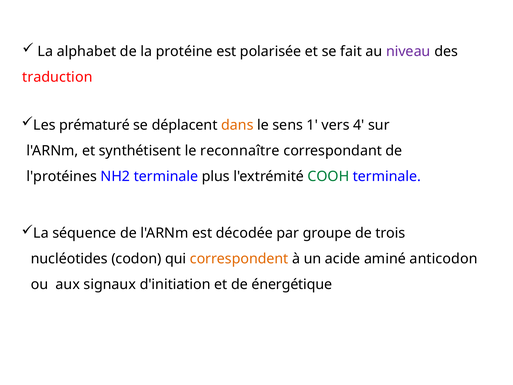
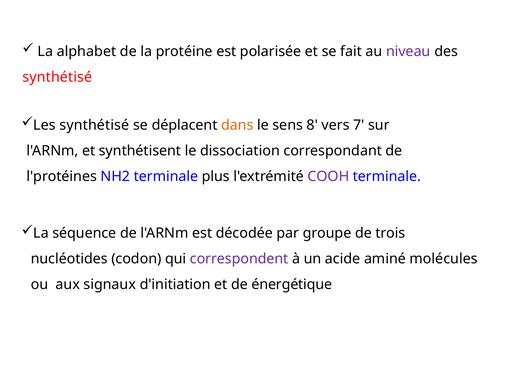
traduction: traduction -> synthétisé (57, 77)
Les prématuré: prématuré -> synthétisé (94, 125)
1: 1 -> 8 (312, 125)
4: 4 -> 7 (359, 125)
reconnaître: reconnaître -> dissociation (240, 151)
COOH colour: green -> purple (328, 176)
correspondent colour: orange -> purple (239, 259)
anticodon: anticodon -> molécules (444, 259)
